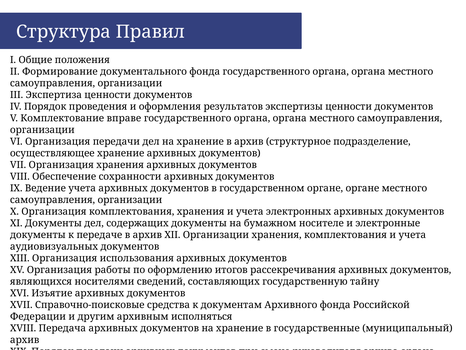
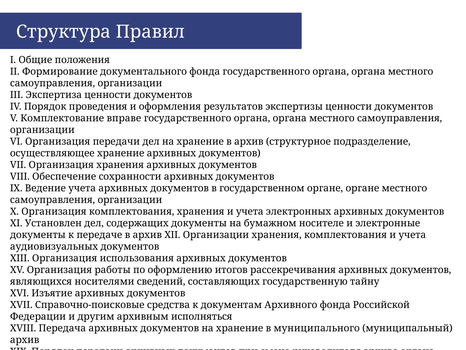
XI Документы: Документы -> Установлен (53, 223)
государственные: государственные -> муниципального (317, 328)
